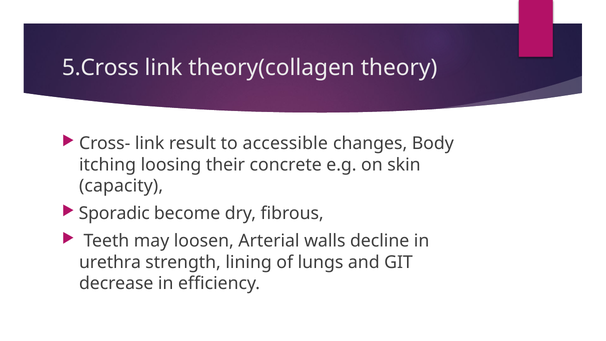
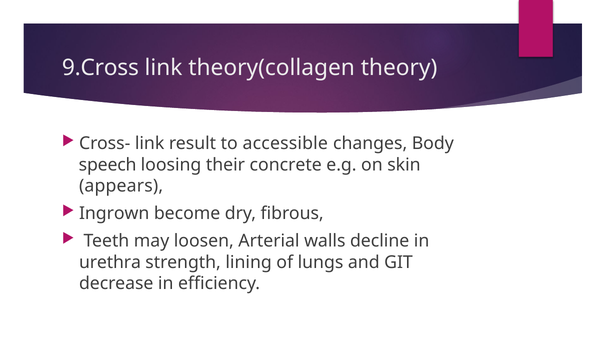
5.Cross: 5.Cross -> 9.Cross (100, 68)
itching: itching -> speech (108, 165)
capacity: capacity -> appears (121, 186)
Sporadic: Sporadic -> Ingrown (114, 214)
